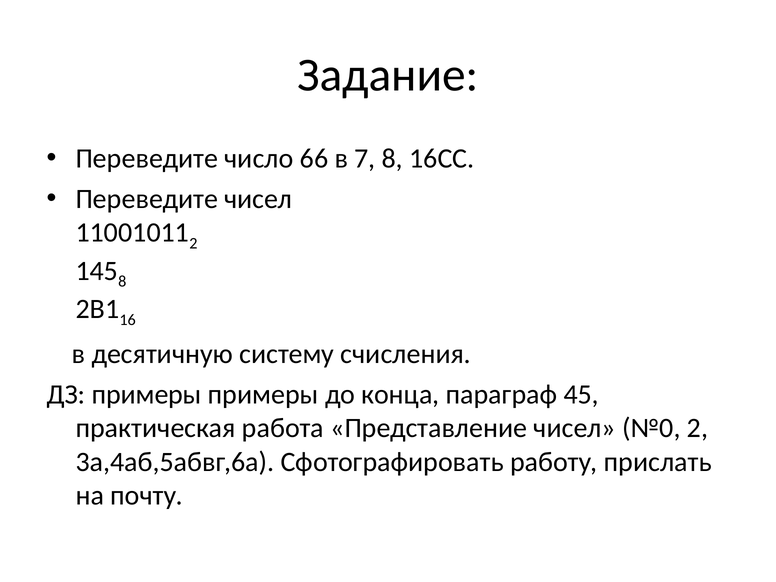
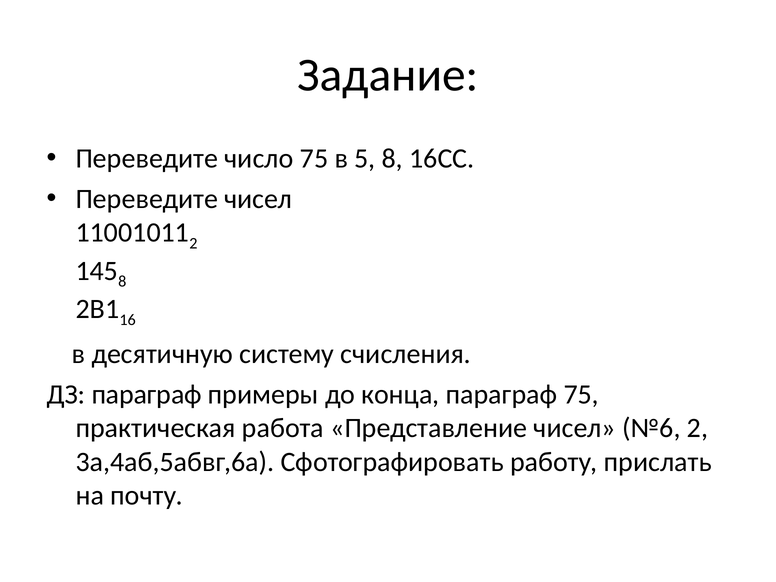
число 66: 66 -> 75 (314, 158)
7: 7 -> 5 (365, 158)
ДЗ примеры: примеры -> параграф (147, 395)
параграф 45: 45 -> 75 (581, 395)
№0: №0 -> №6 (651, 428)
